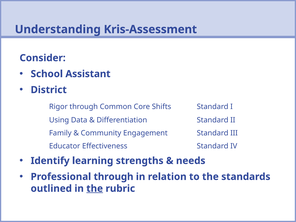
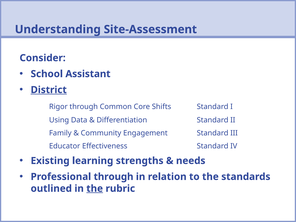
Kris-Assessment: Kris-Assessment -> Site-Assessment (150, 29)
District underline: none -> present (49, 90)
Identify: Identify -> Existing (50, 161)
